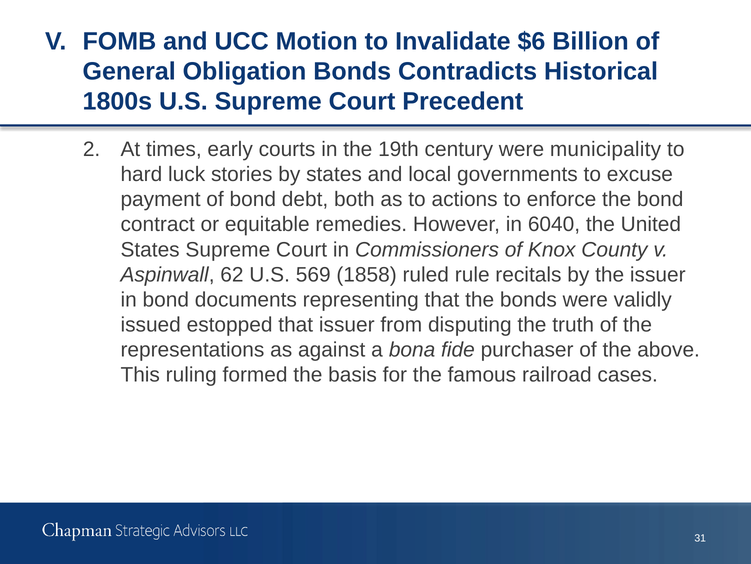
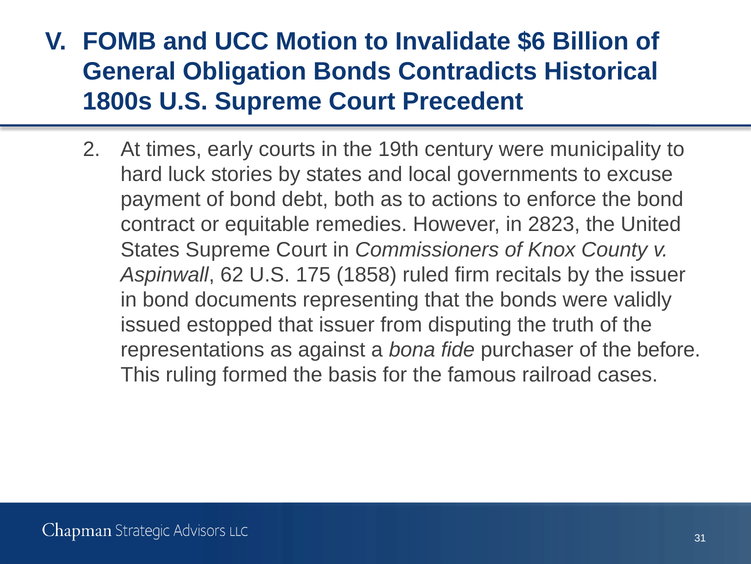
6040: 6040 -> 2823 (554, 224)
569: 569 -> 175 (313, 274)
rule: rule -> firm (472, 274)
above: above -> before (669, 350)
